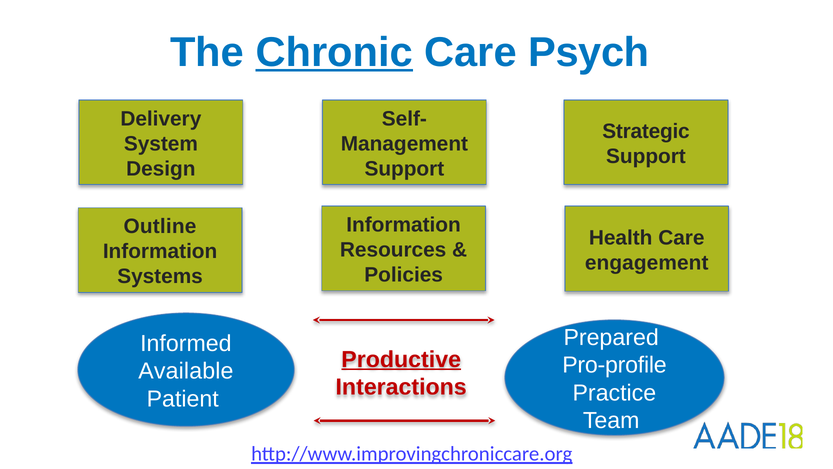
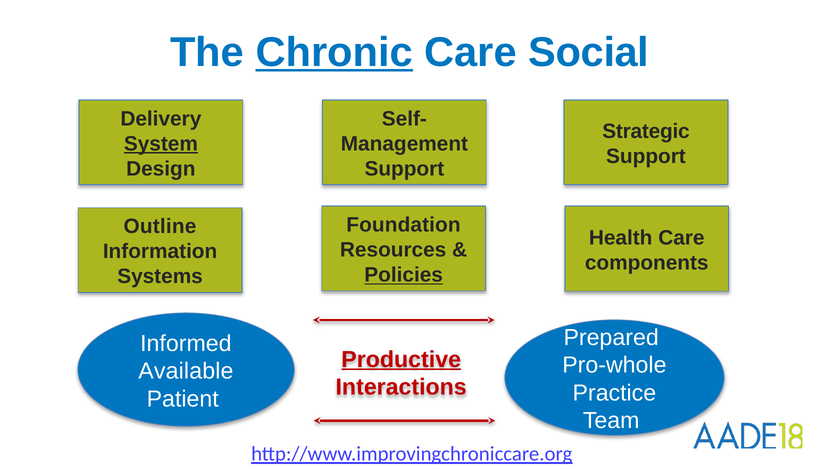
Psych: Psych -> Social (589, 52)
System underline: none -> present (161, 144)
Information: Information -> Foundation (403, 225)
engagement: engagement -> components (647, 263)
Policies underline: none -> present (404, 275)
Pro-profile: Pro-profile -> Pro-whole (614, 365)
